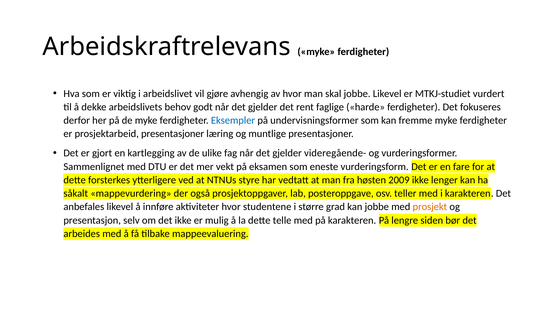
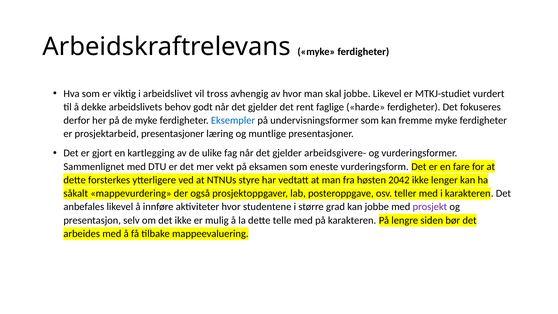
gjøre: gjøre -> tross (217, 94)
videregående-: videregående- -> arbeidsgivere- (335, 153)
2009: 2009 -> 2042 (399, 180)
prosjekt colour: orange -> purple (430, 207)
